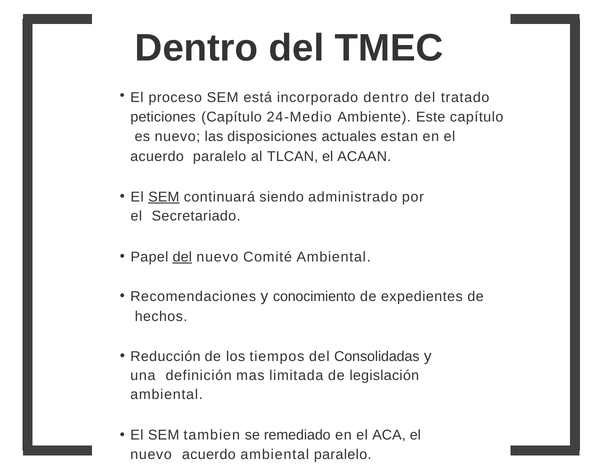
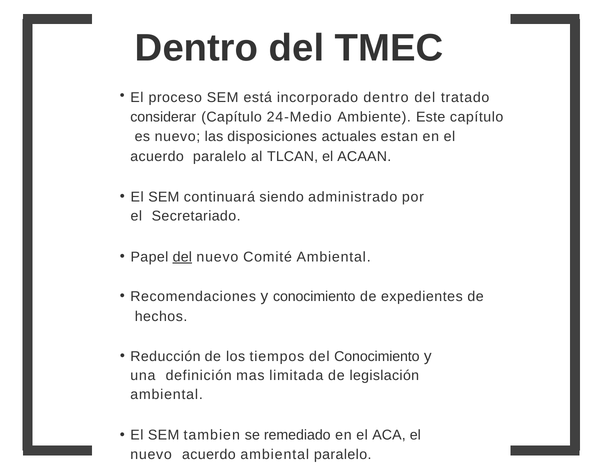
peticiones: peticiones -> considerar (163, 117)
SEM underline: present -> none (164, 197)
del Consolidadas: Consolidadas -> Conocimiento (377, 357)
